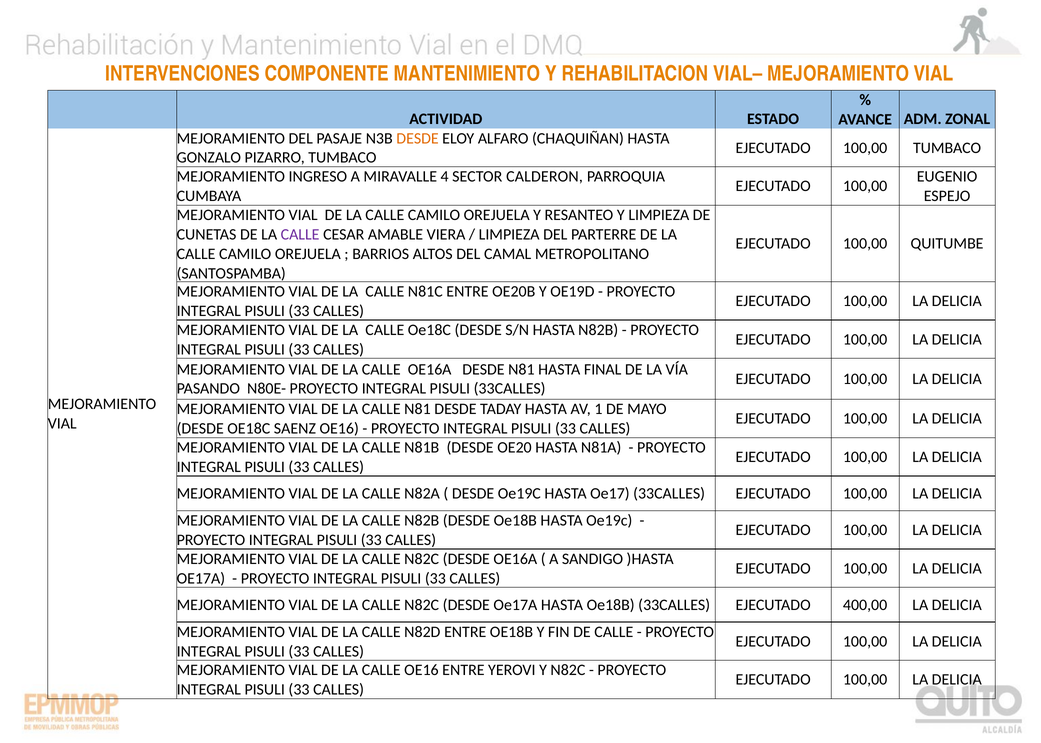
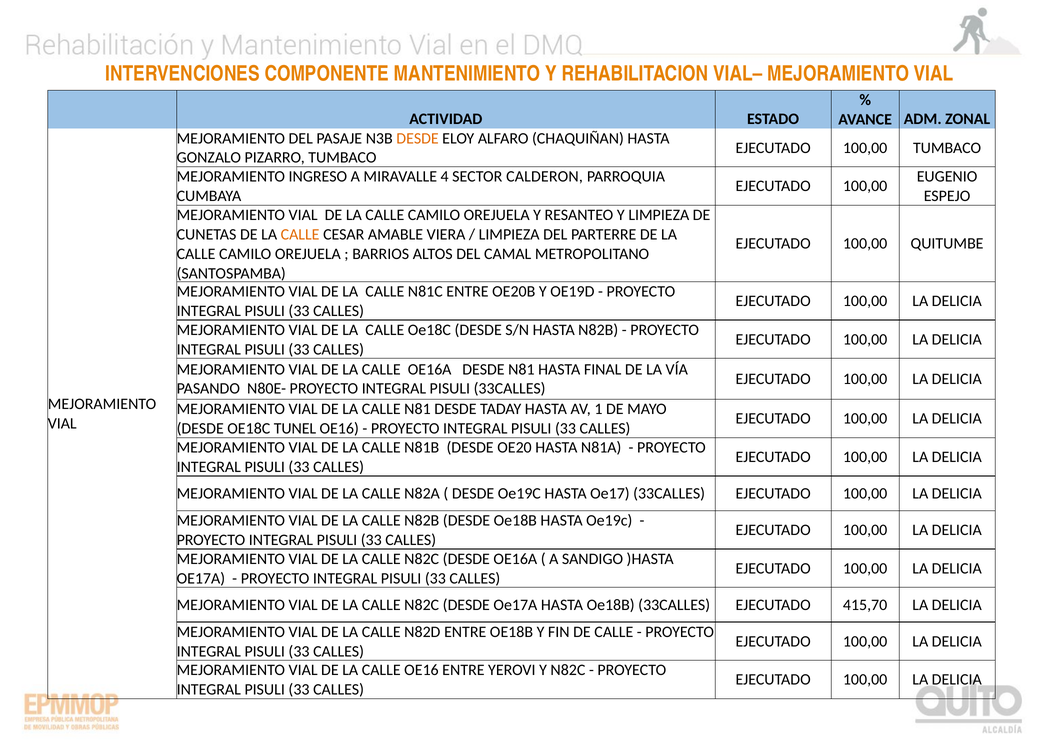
CALLE colour: purple -> orange (300, 234)
SAENZ: SAENZ -> TUNEL (295, 429)
400,00: 400,00 -> 415,70 (865, 605)
